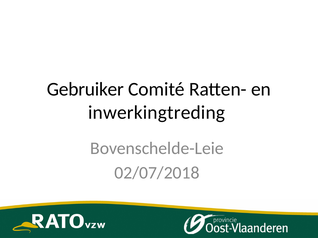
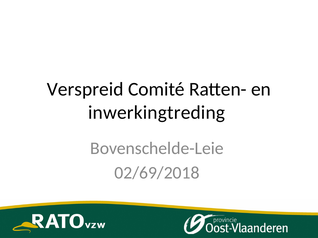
Gebruiker: Gebruiker -> Verspreid (85, 89)
02/07/2018: 02/07/2018 -> 02/69/2018 (157, 173)
